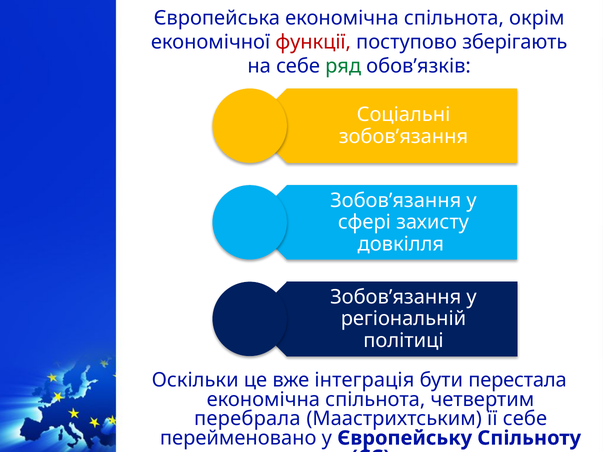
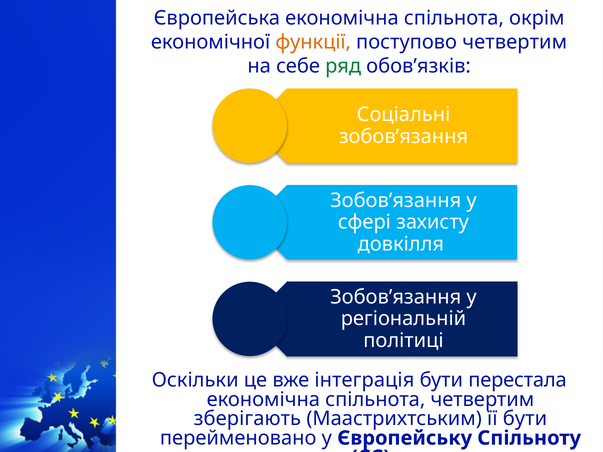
функції colour: red -> orange (313, 42)
поступово зберігають: зберігають -> четвертим (515, 42)
перебрала: перебрала -> зберігають (247, 419)
її себе: себе -> бути (525, 419)
